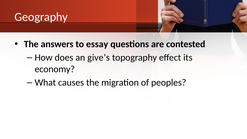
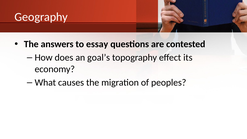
give’s: give’s -> goal’s (99, 58)
